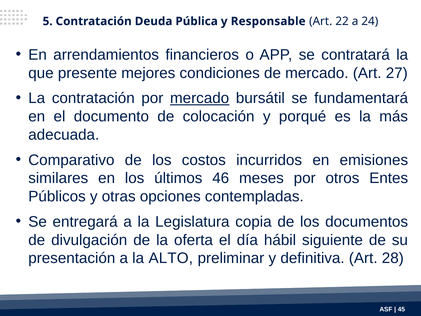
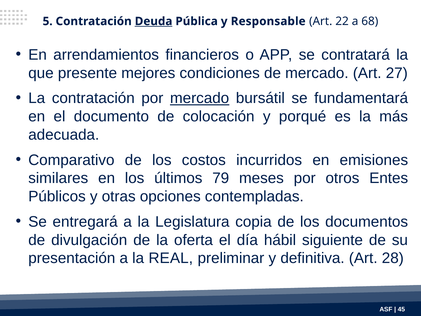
Deuda underline: none -> present (154, 21)
24: 24 -> 68 (370, 21)
46: 46 -> 79 (221, 178)
ALTO: ALTO -> REAL (171, 258)
